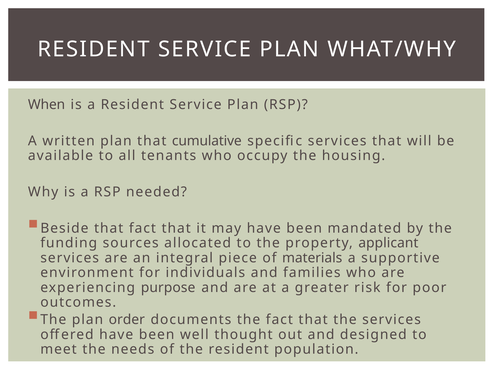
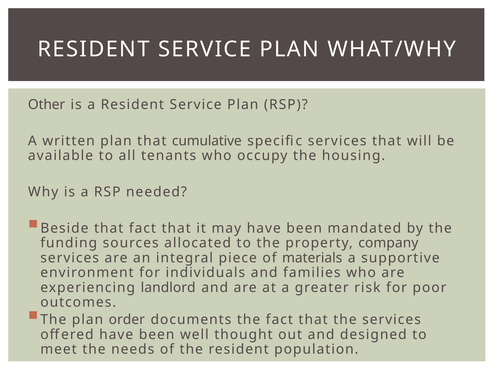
When: When -> Other (47, 105)
applicant: applicant -> company (388, 243)
purpose: purpose -> landlord (168, 287)
